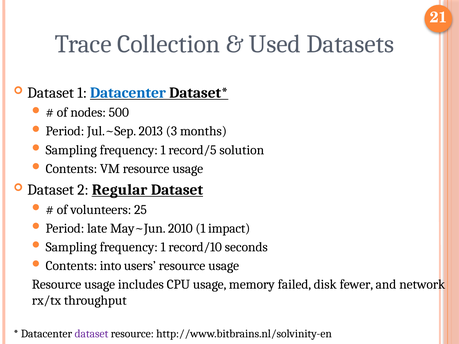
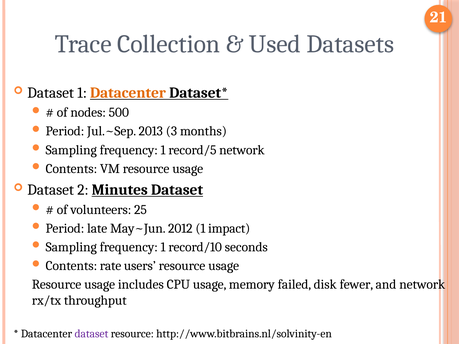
Datacenter colour: blue -> orange (128, 93)
record/5 solution: solution -> network (242, 150)
Regular: Regular -> Minutes (120, 190)
2010: 2010 -> 2012 (180, 228)
into: into -> rate (111, 266)
